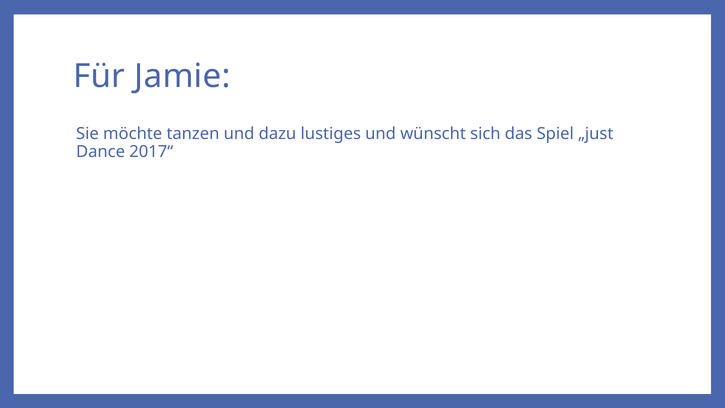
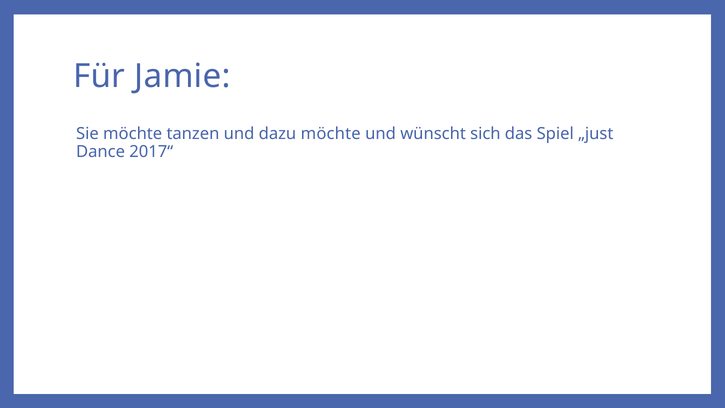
dazu lustiges: lustiges -> möchte (331, 134)
